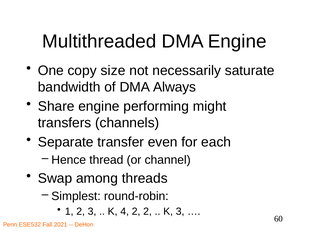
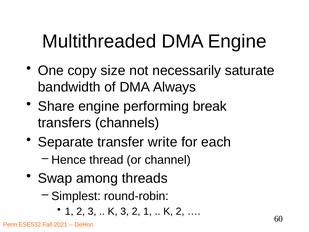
might: might -> break (210, 106)
even: even -> write (163, 142)
K 4: 4 -> 3 (125, 211)
2 2: 2 -> 1 (148, 211)
K 3: 3 -> 2 (180, 211)
